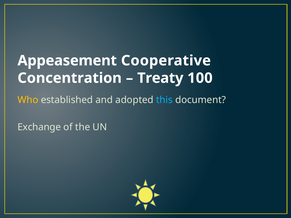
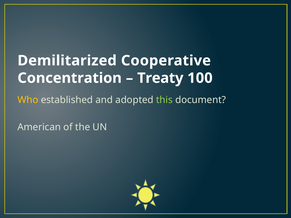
Appeasement: Appeasement -> Demilitarized (67, 61)
this colour: light blue -> light green (164, 100)
Exchange: Exchange -> American (39, 127)
